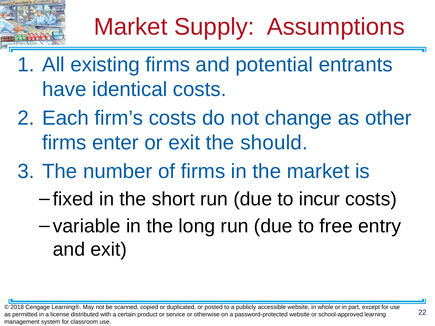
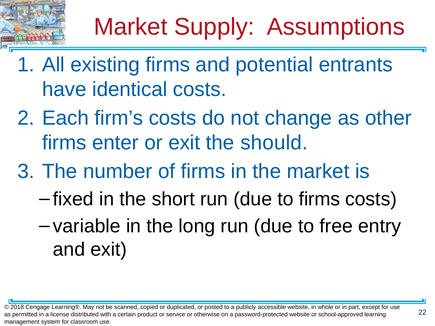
to incur: incur -> firms (320, 199)
